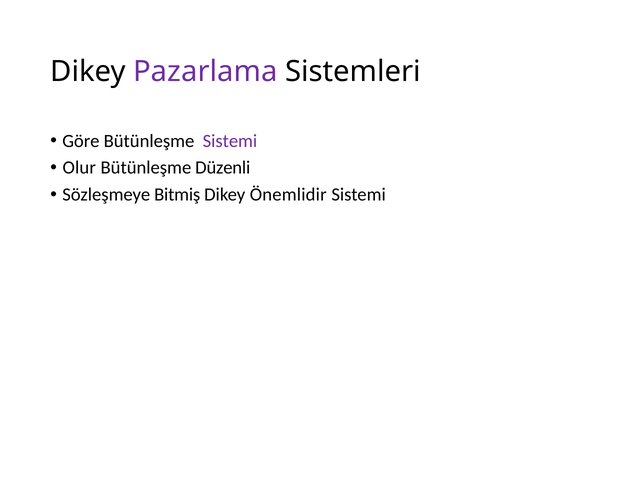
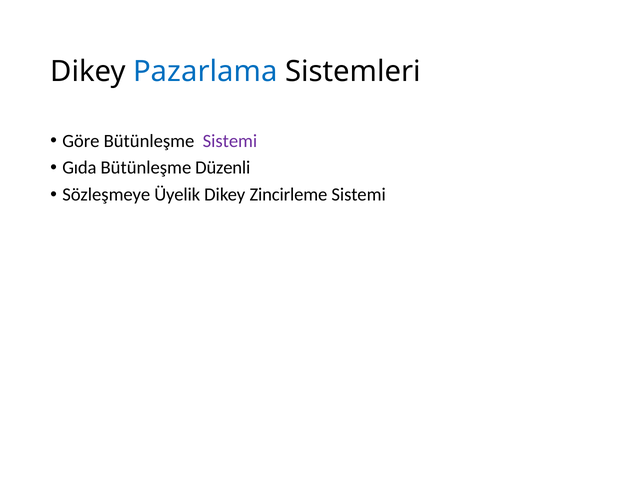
Pazarlama colour: purple -> blue (205, 72)
Olur: Olur -> Gıda (79, 168)
Bitmiş: Bitmiş -> Üyelik (177, 194)
Önemlidir: Önemlidir -> Zincirleme (288, 194)
